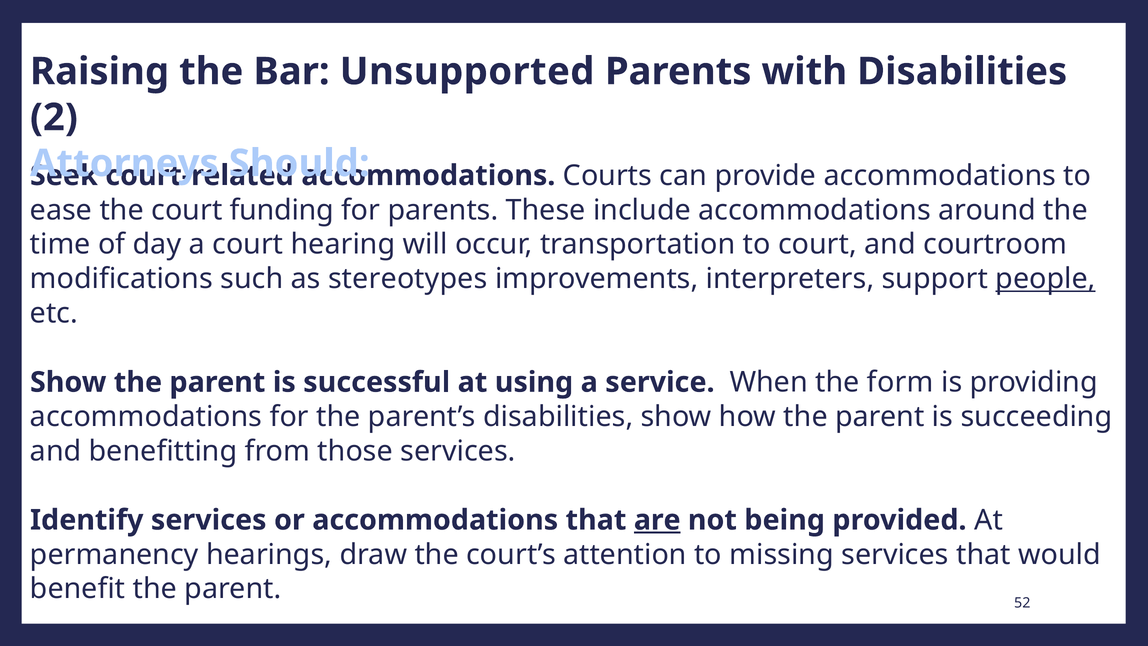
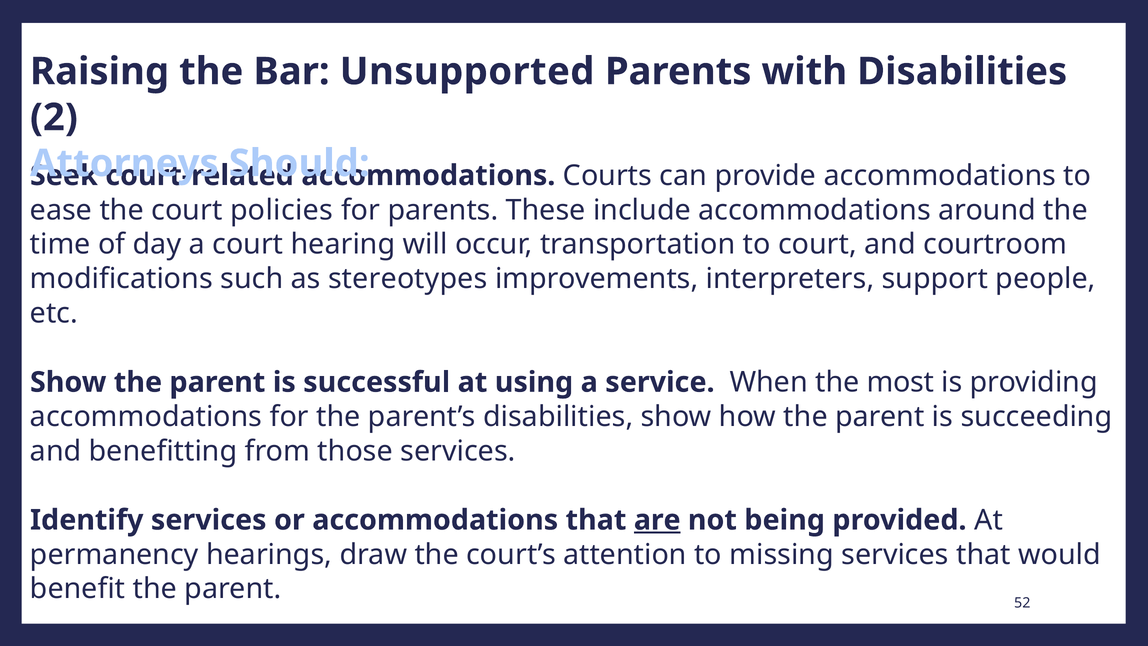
funding: funding -> policies (282, 210)
people underline: present -> none (1046, 279)
form: form -> most (900, 382)
